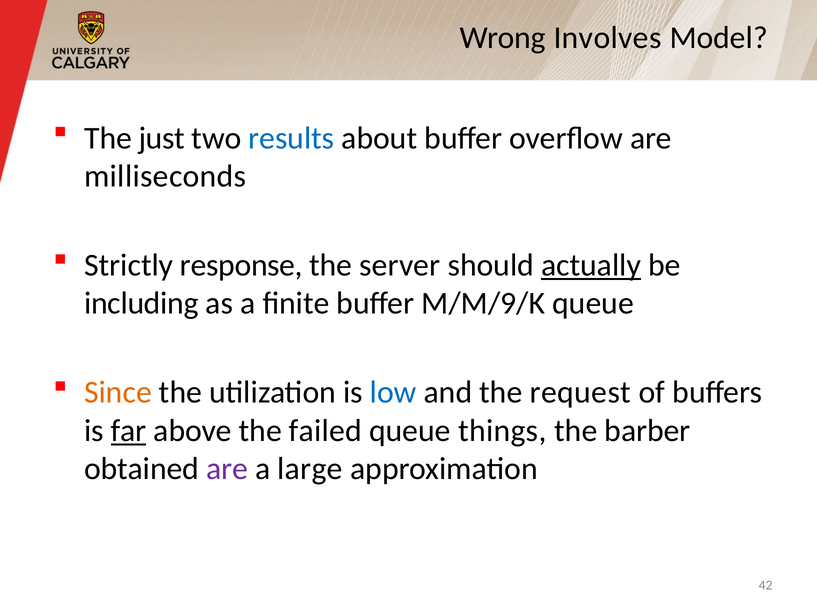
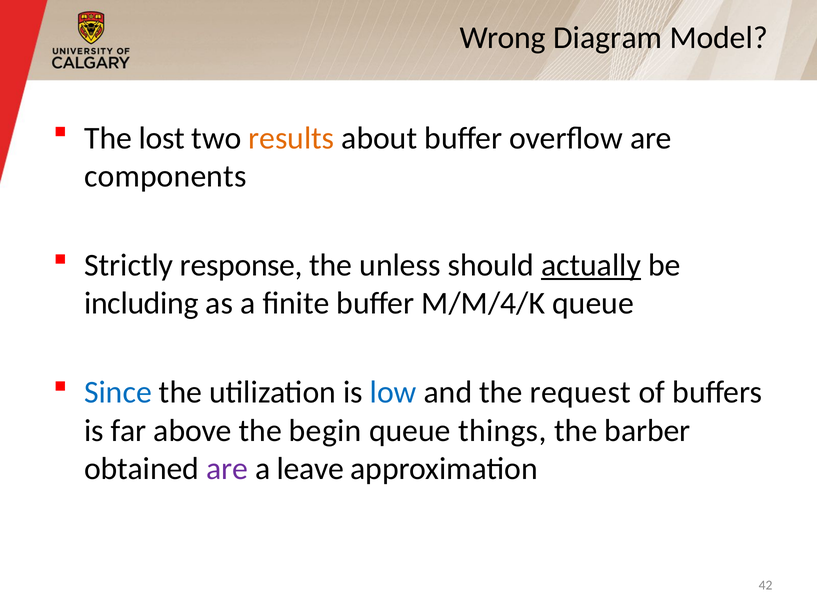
Involves: Involves -> Diagram (608, 38)
just: just -> lost (162, 138)
results colour: blue -> orange (291, 138)
milliseconds: milliseconds -> components (165, 176)
server: server -> unless (400, 265)
M/M/9/K: M/M/9/K -> M/M/4/K (483, 303)
Since colour: orange -> blue (118, 392)
far underline: present -> none (129, 430)
failed: failed -> begin (325, 430)
large: large -> leave (310, 469)
